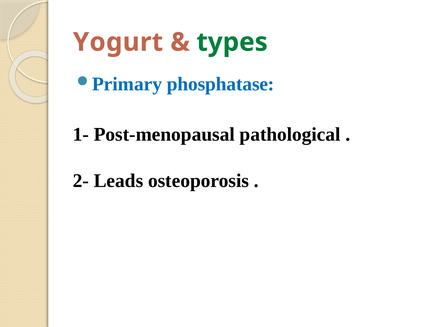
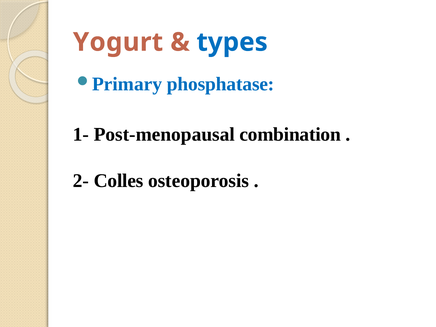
types colour: green -> blue (232, 42)
pathological: pathological -> combination (290, 134)
Leads: Leads -> Colles (119, 181)
